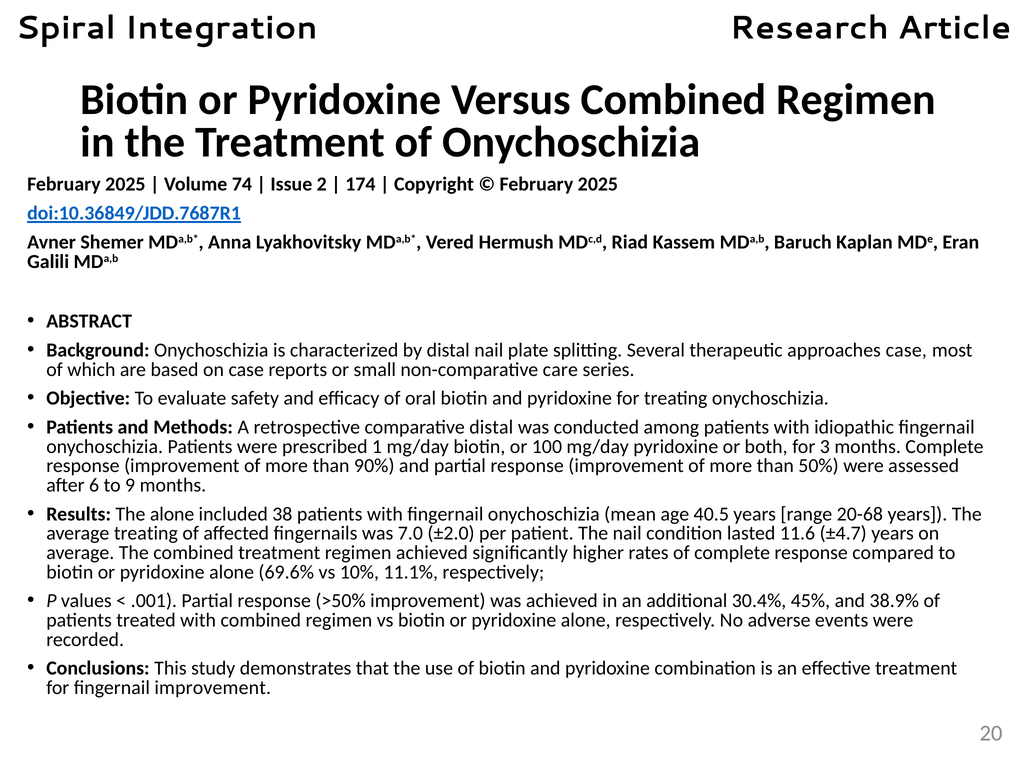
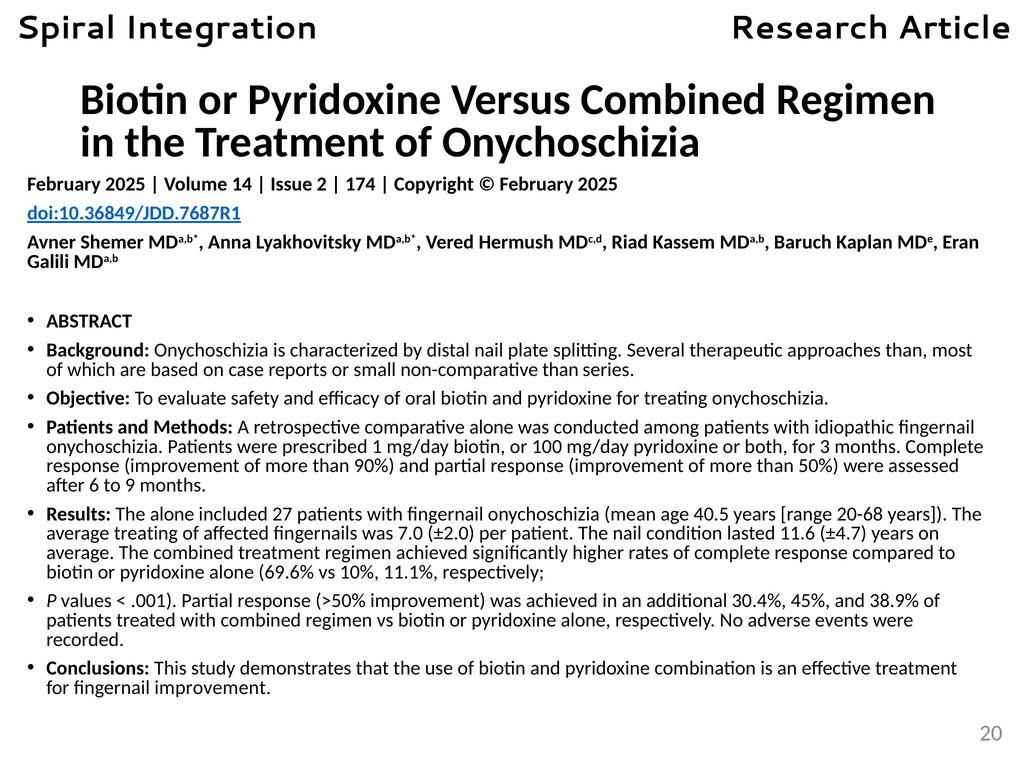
74: 74 -> 14 (242, 184)
approaches case: case -> than (906, 350)
non-comparative care: care -> than (561, 369)
comparative distal: distal -> alone (491, 427)
38: 38 -> 27 (282, 514)
